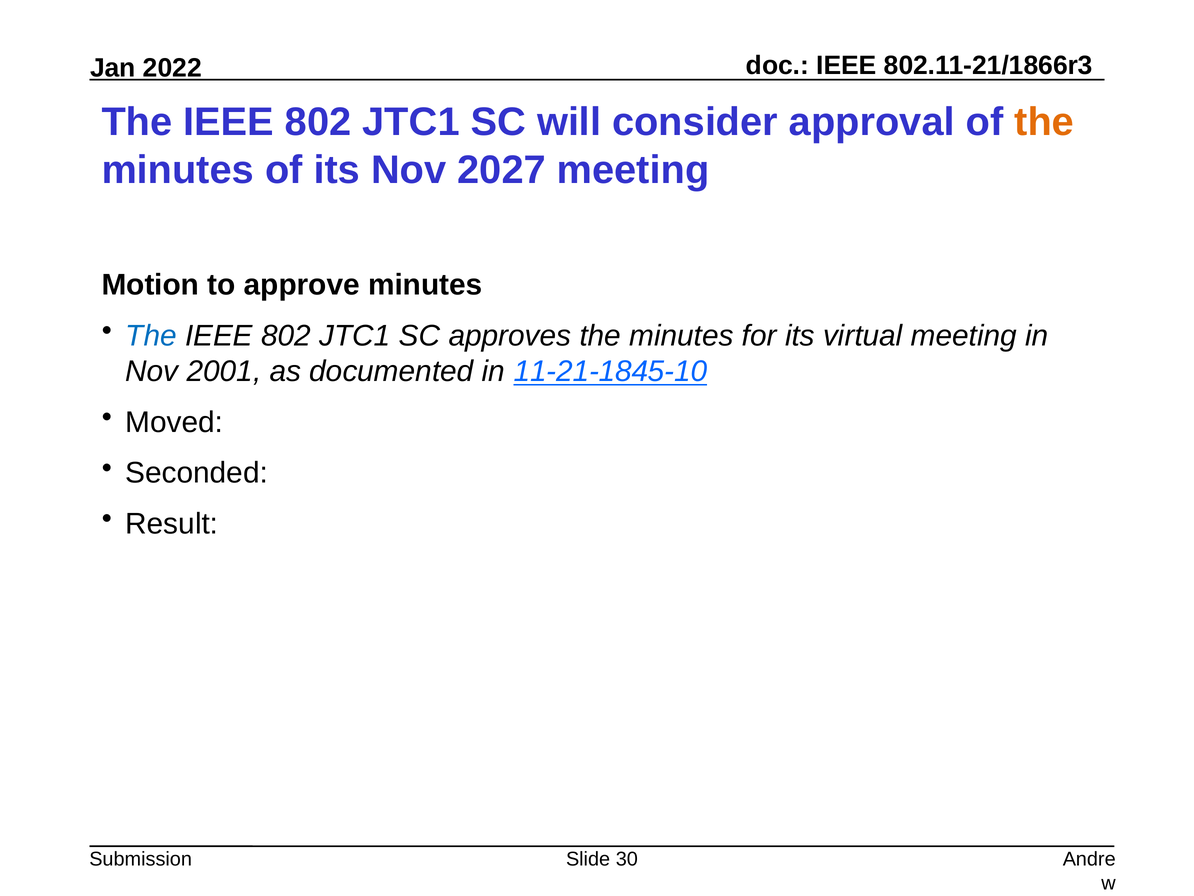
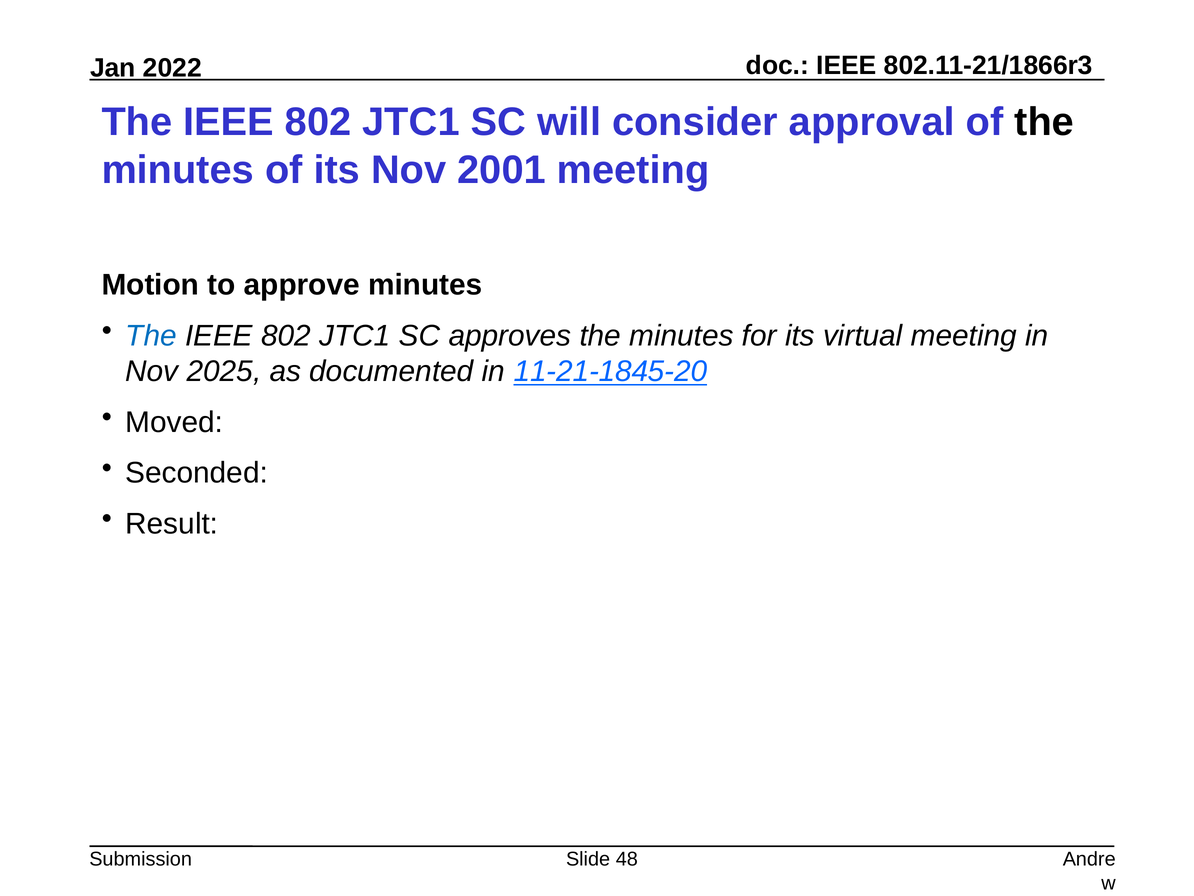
the colour: orange -> black (1044, 122)
2027: 2027 -> 2001 (502, 170)
2001: 2001 -> 2025 (224, 371)
11-21-1845-10: 11-21-1845-10 -> 11-21-1845-20 (610, 371)
30: 30 -> 48 (627, 859)
